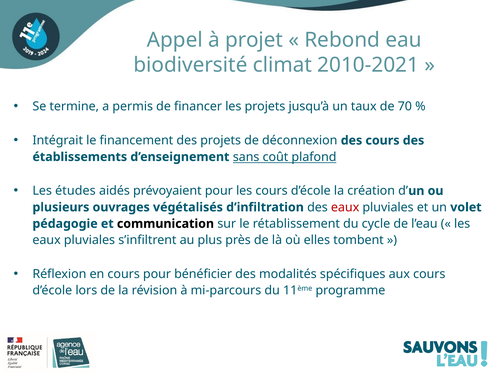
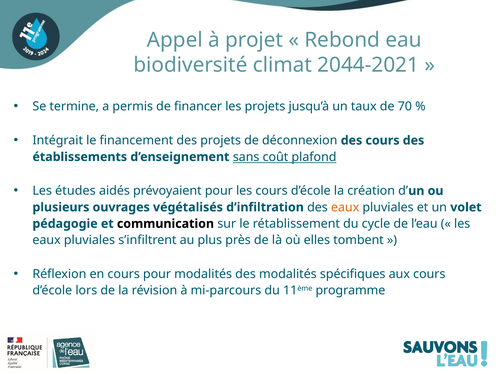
2010-2021: 2010-2021 -> 2044-2021 (368, 65)
eaux colour: red -> orange (345, 207)
pour bénéficier: bénéficier -> modalités (203, 274)
